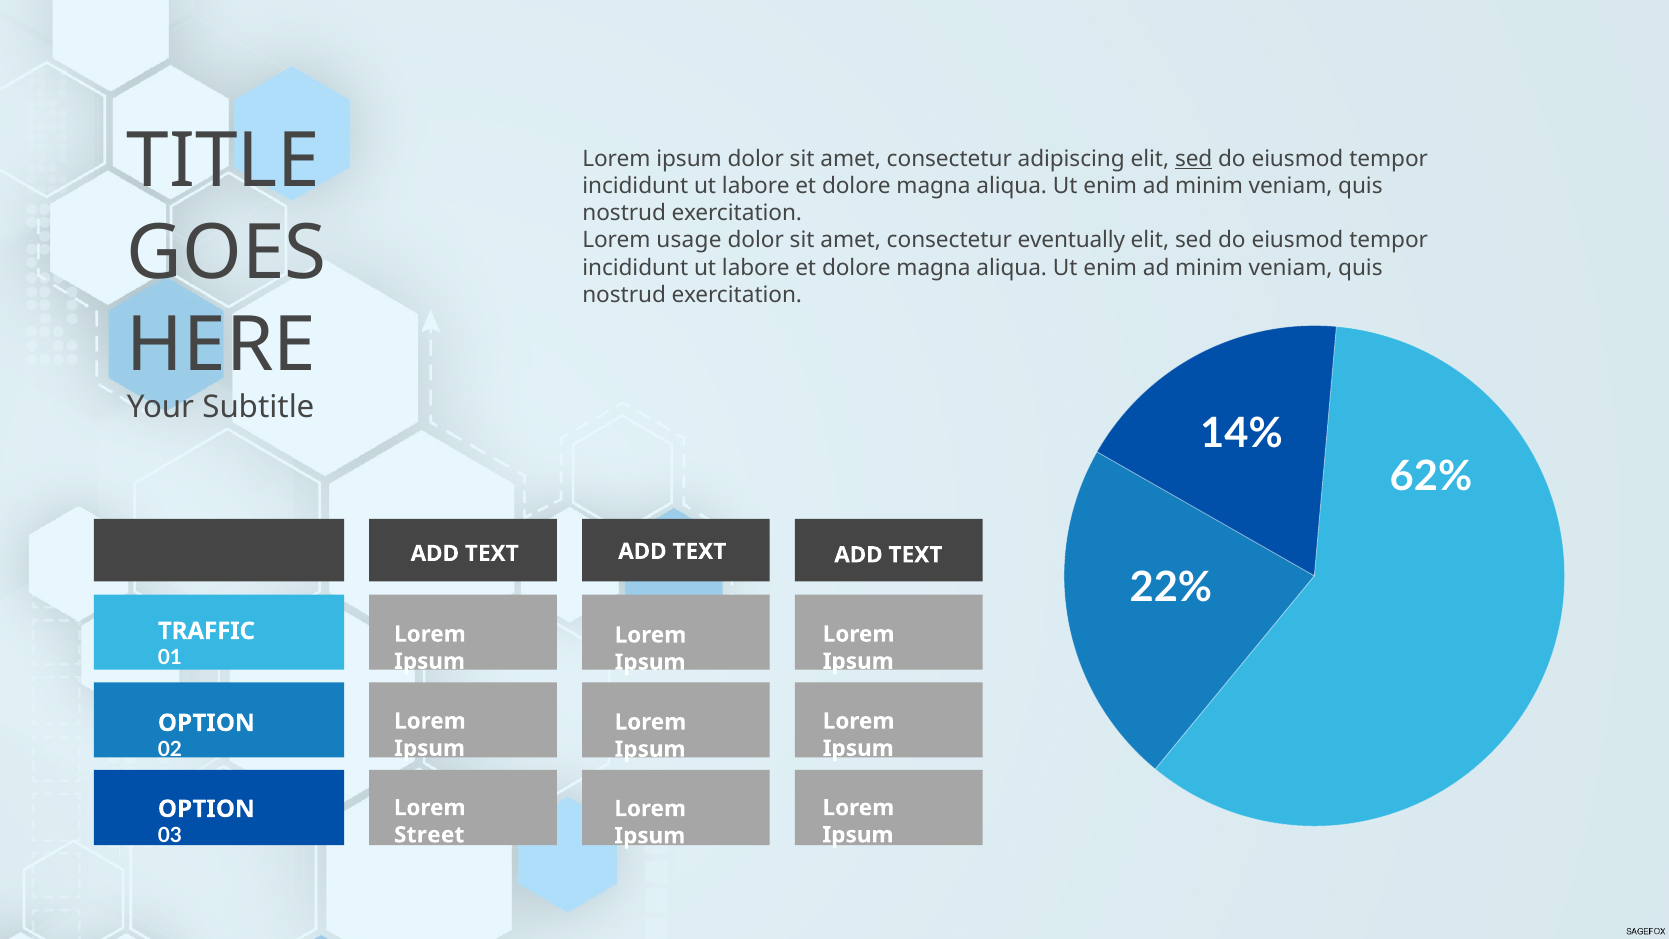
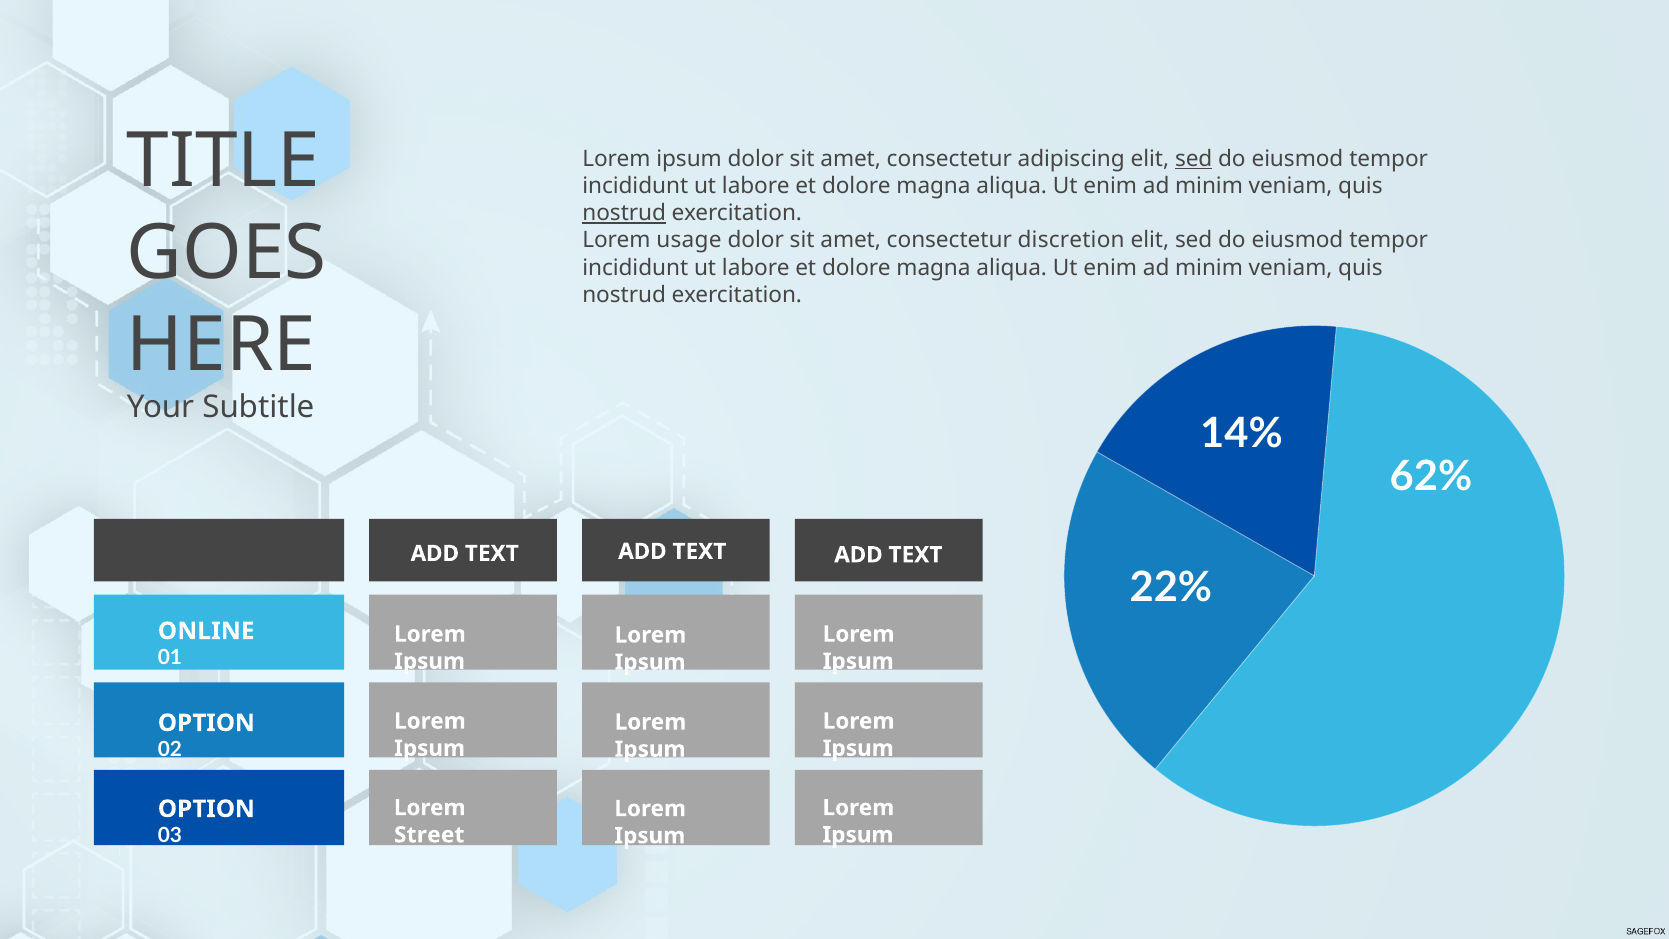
nostrud underline: none -> present (624, 213)
eventually: eventually -> discretion (1071, 240)
TRAFFIC: TRAFFIC -> ONLINE (206, 631)
